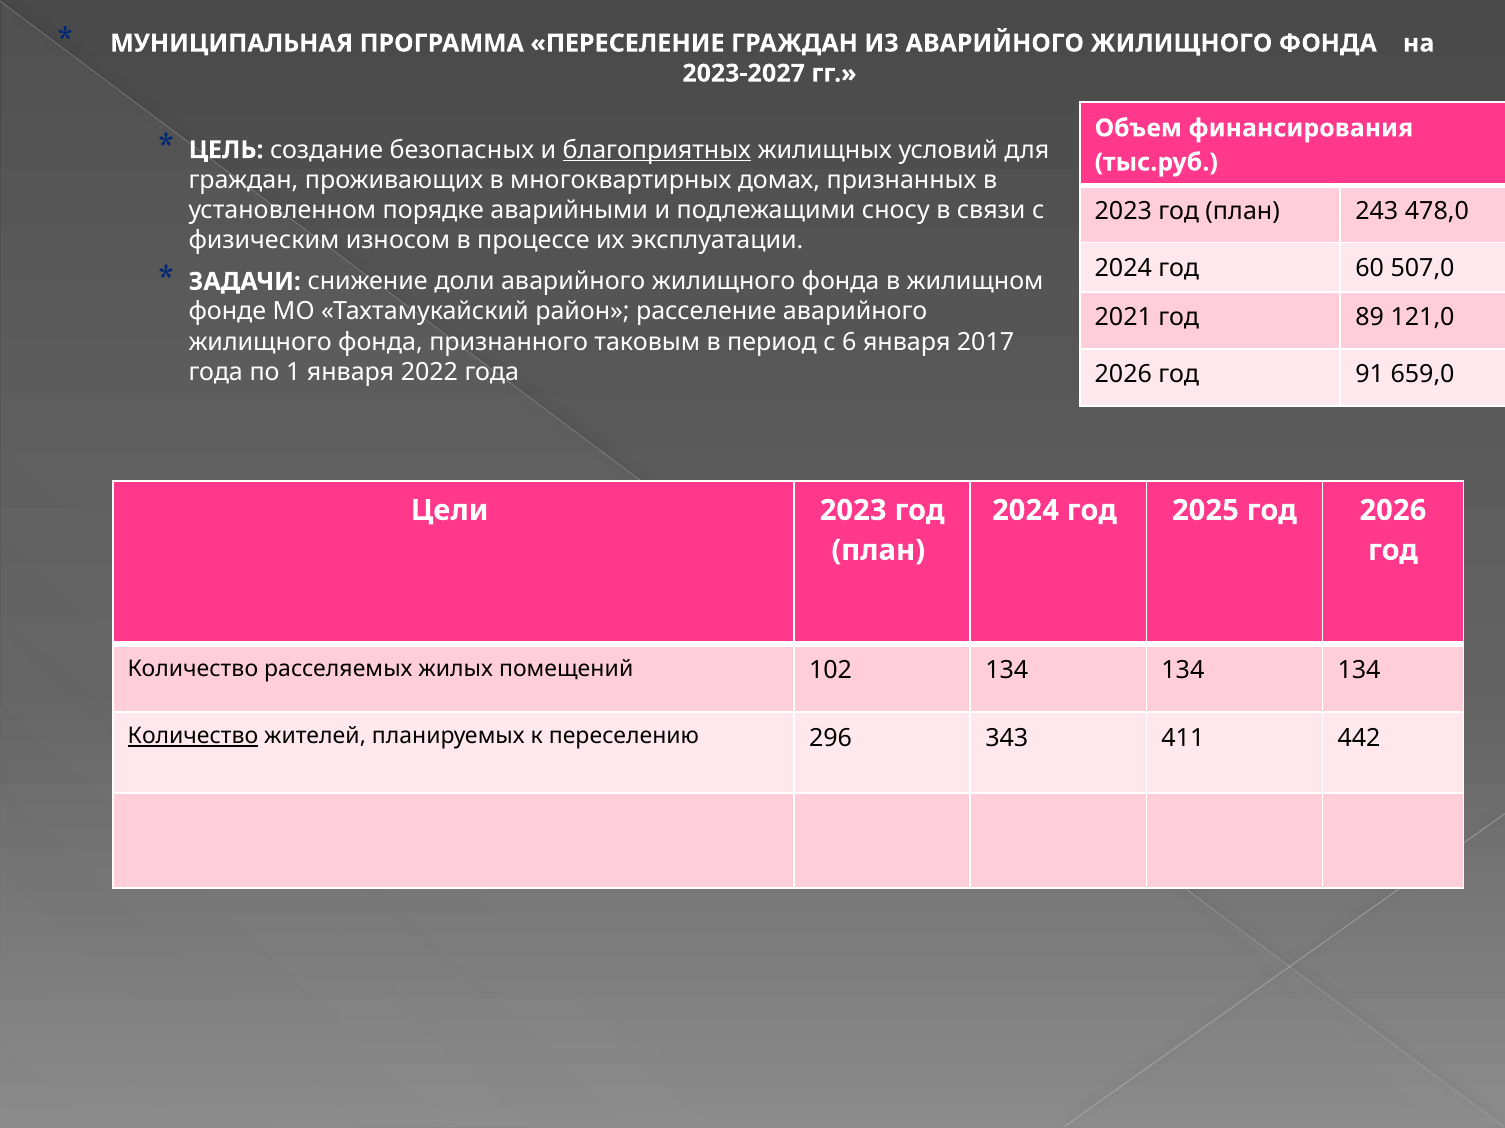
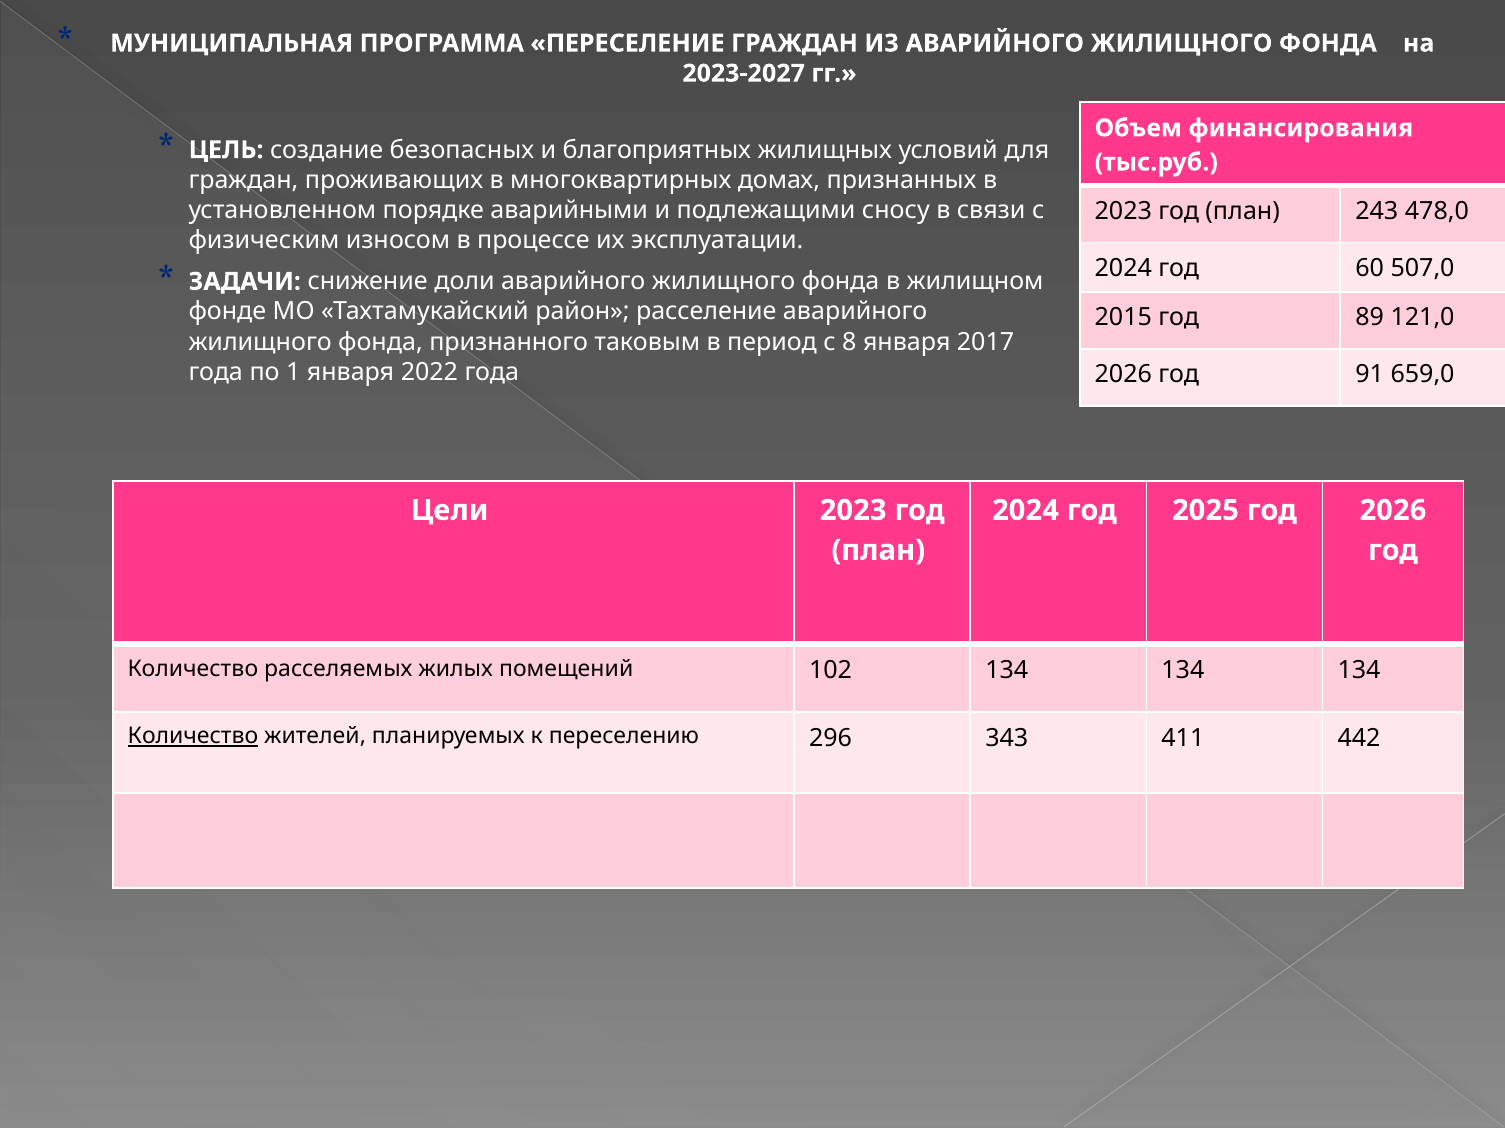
благоприятных underline: present -> none (657, 150)
2021: 2021 -> 2015 (1123, 318)
6: 6 -> 8 (849, 342)
